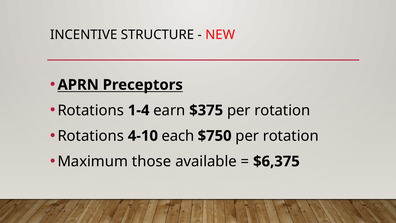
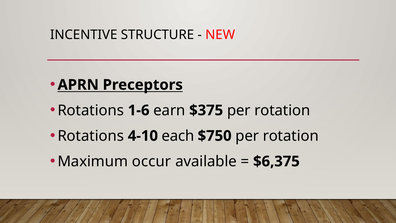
1-4: 1-4 -> 1-6 (139, 110)
those: those -> occur (152, 161)
